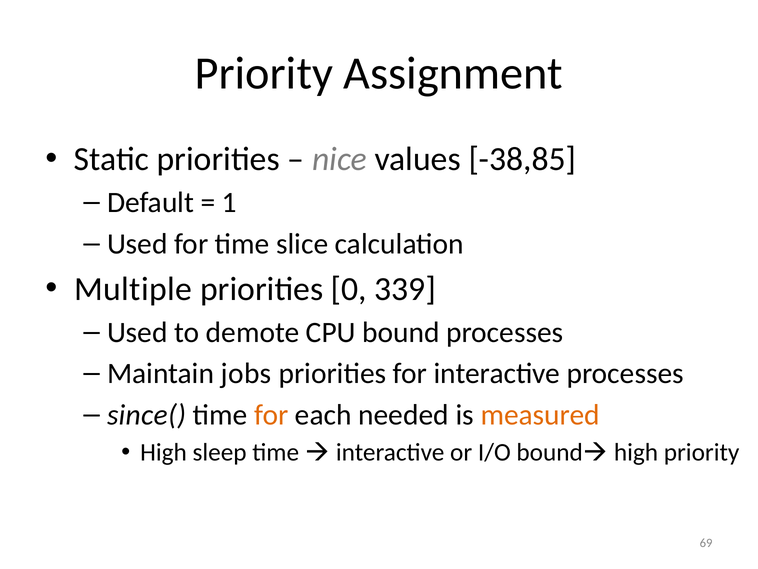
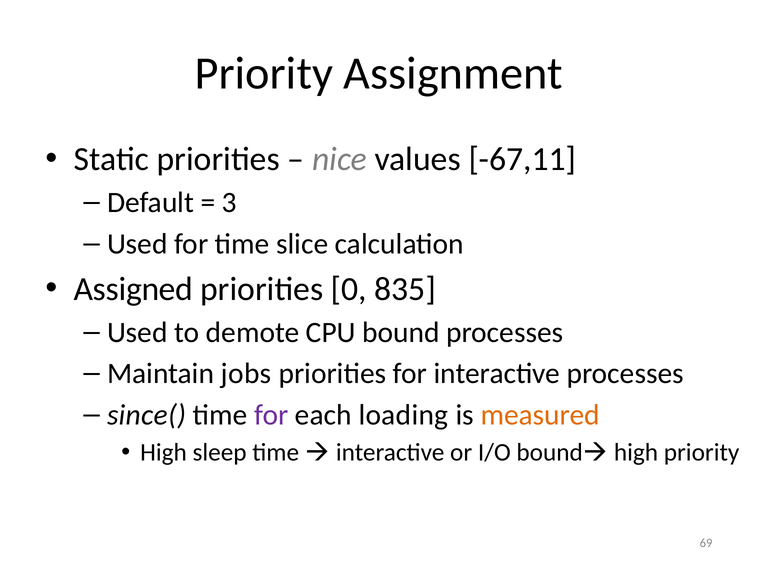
-38,85: -38,85 -> -67,11 (522, 159)
1: 1 -> 3 (229, 203)
Multiple: Multiple -> Assigned (133, 289)
339: 339 -> 835 (405, 289)
for colour: orange -> purple (271, 415)
needed: needed -> loading (403, 415)
